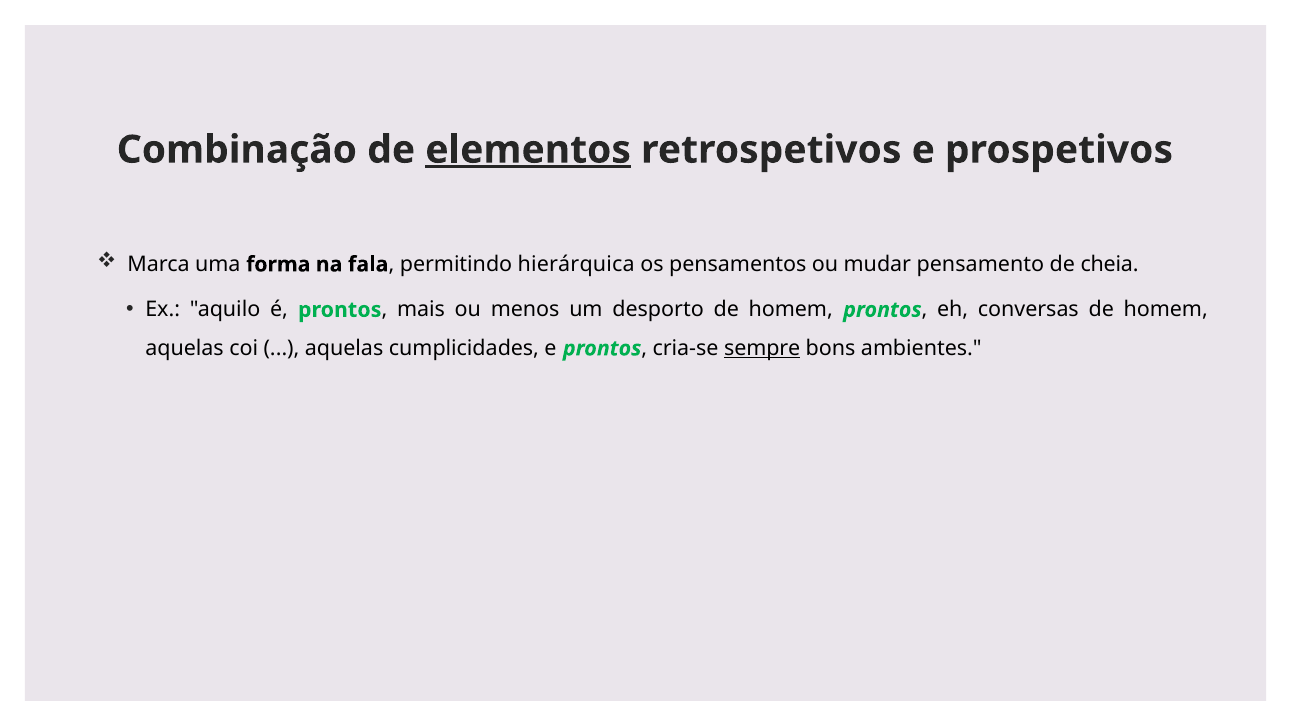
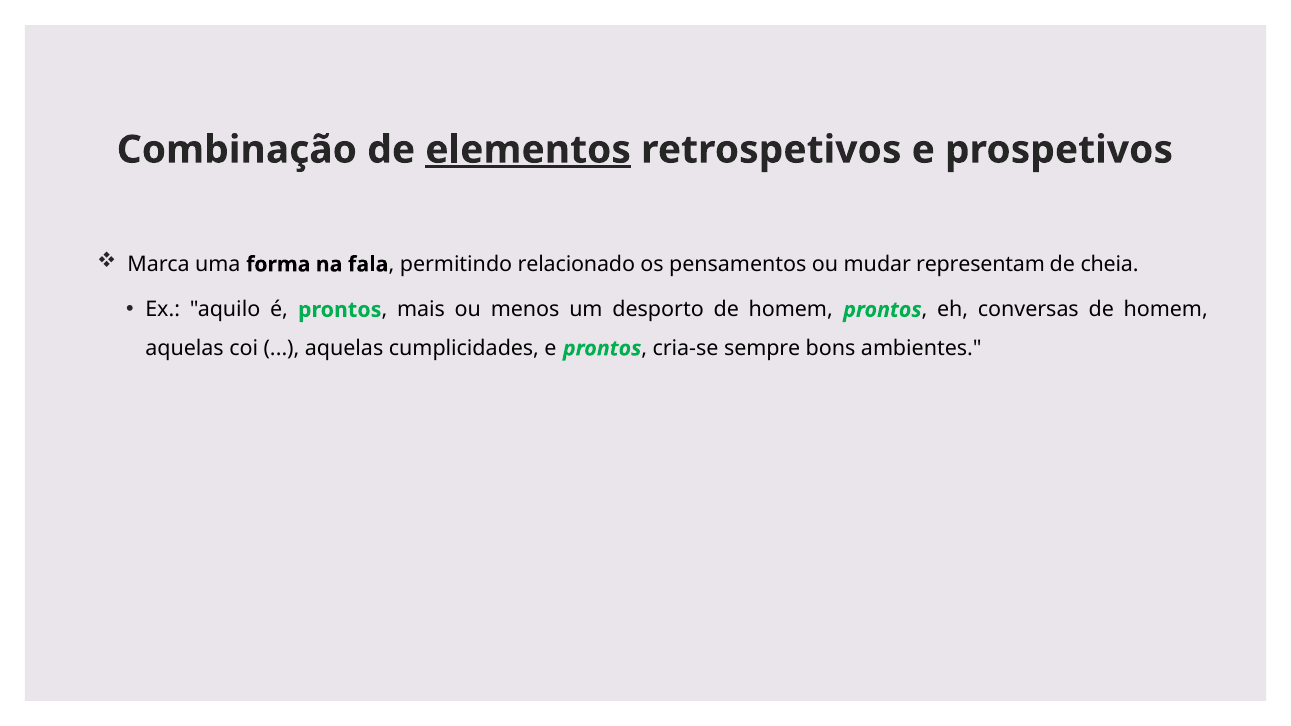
hierárquica: hierárquica -> relacionado (576, 264)
pensamento: pensamento -> representam (981, 264)
sempre underline: present -> none (762, 348)
